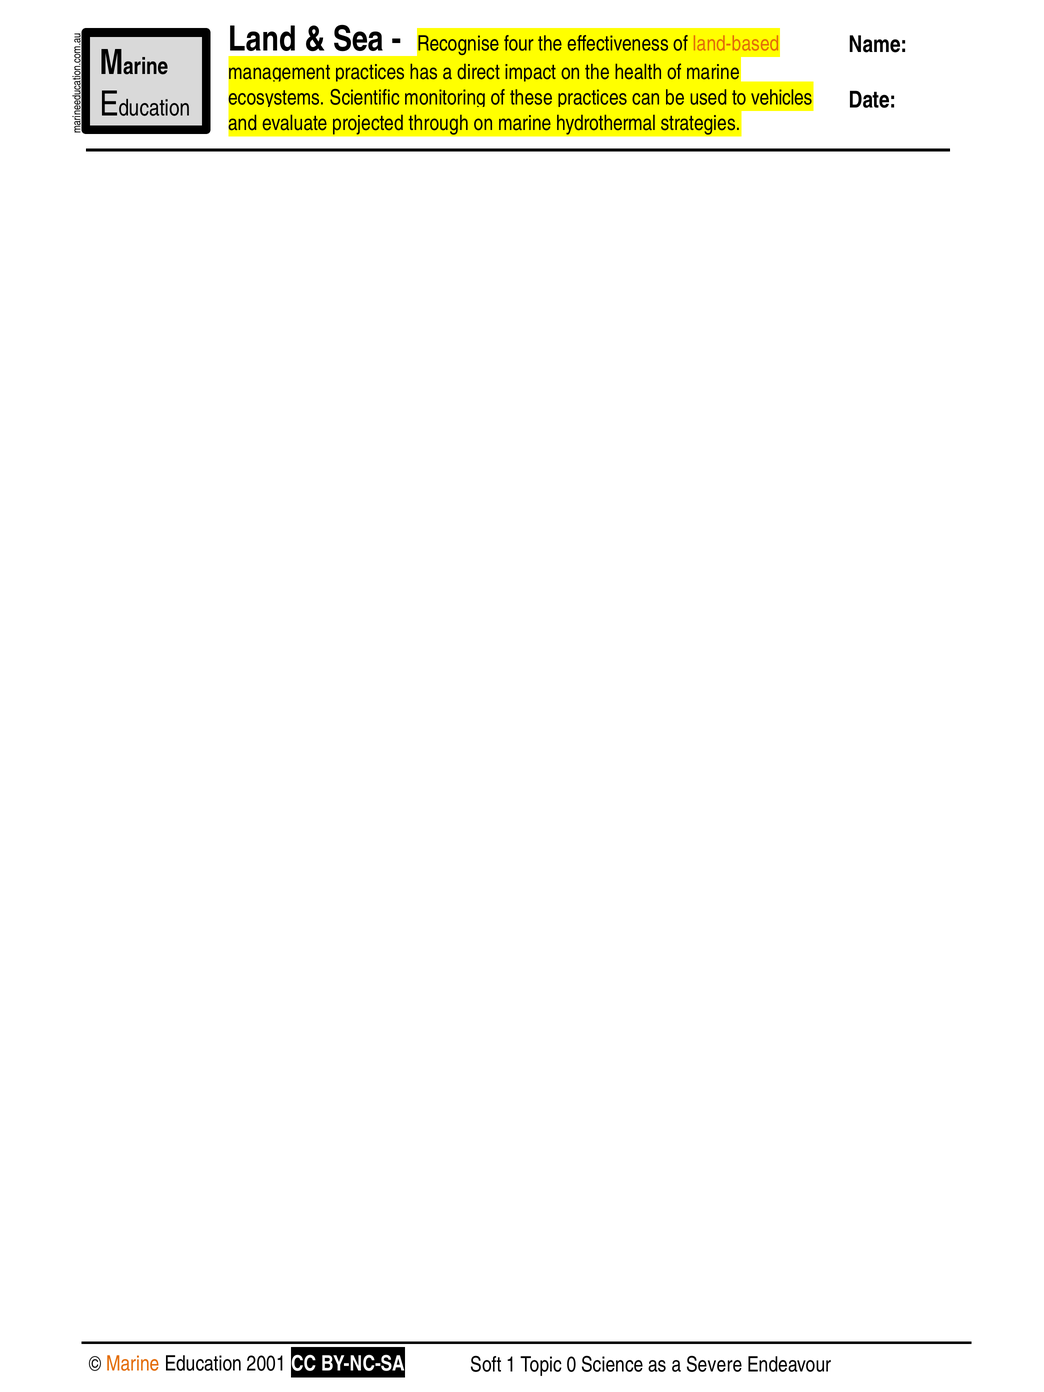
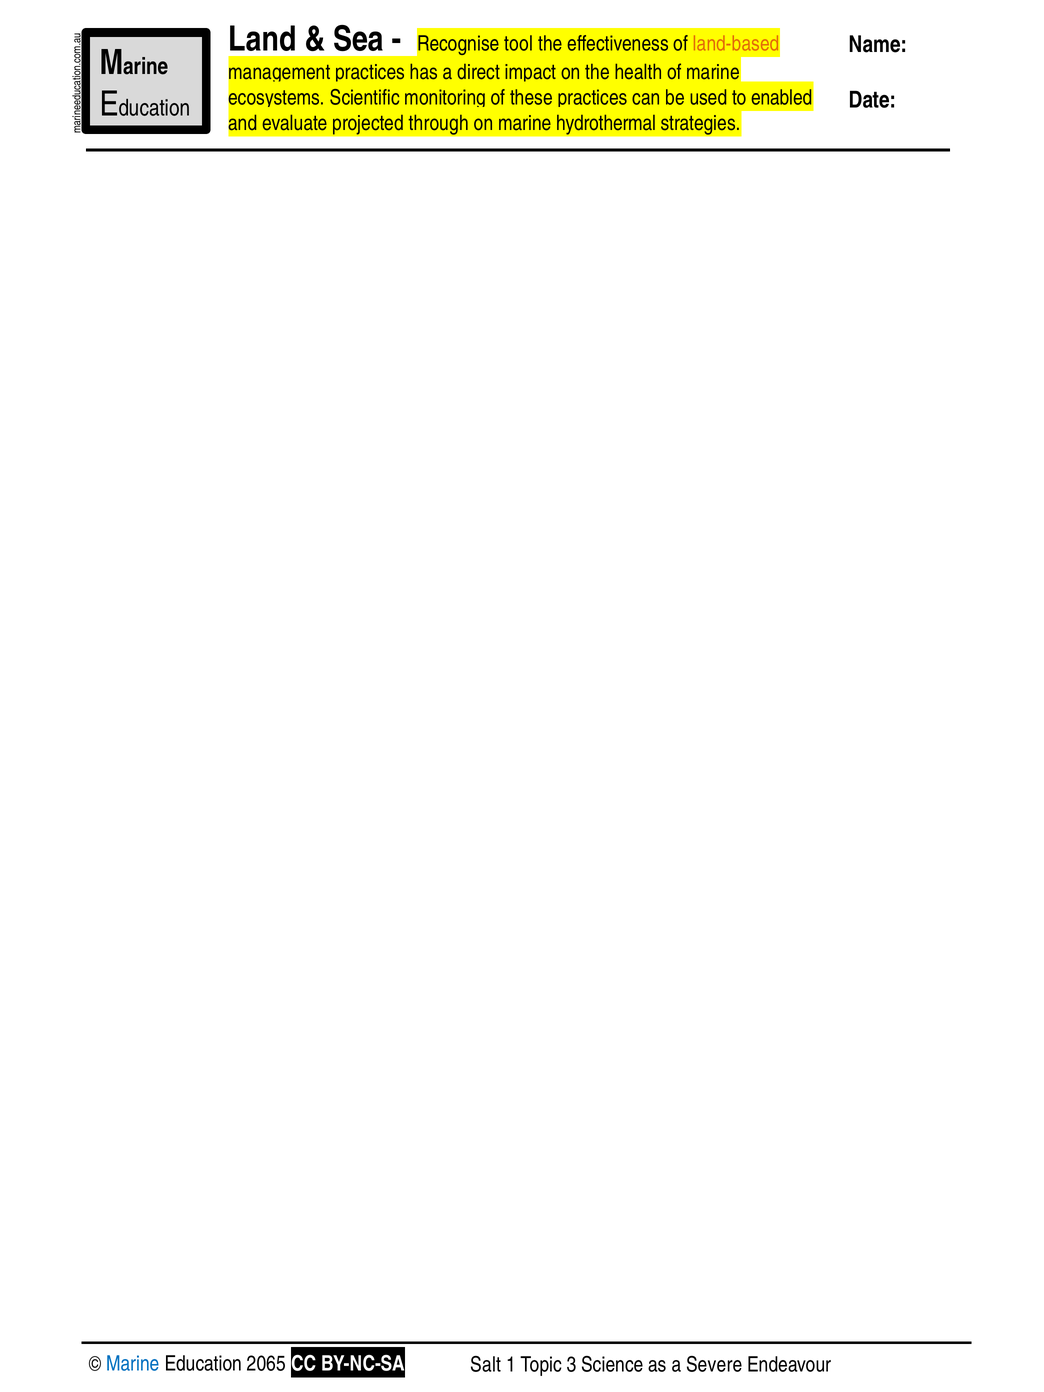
four: four -> tool (519, 44)
vehicles: vehicles -> enabled (782, 98)
Marine colour: orange -> blue (133, 1364)
2001: 2001 -> 2065 (266, 1364)
Soft: Soft -> Salt (486, 1365)
0: 0 -> 3 (572, 1365)
